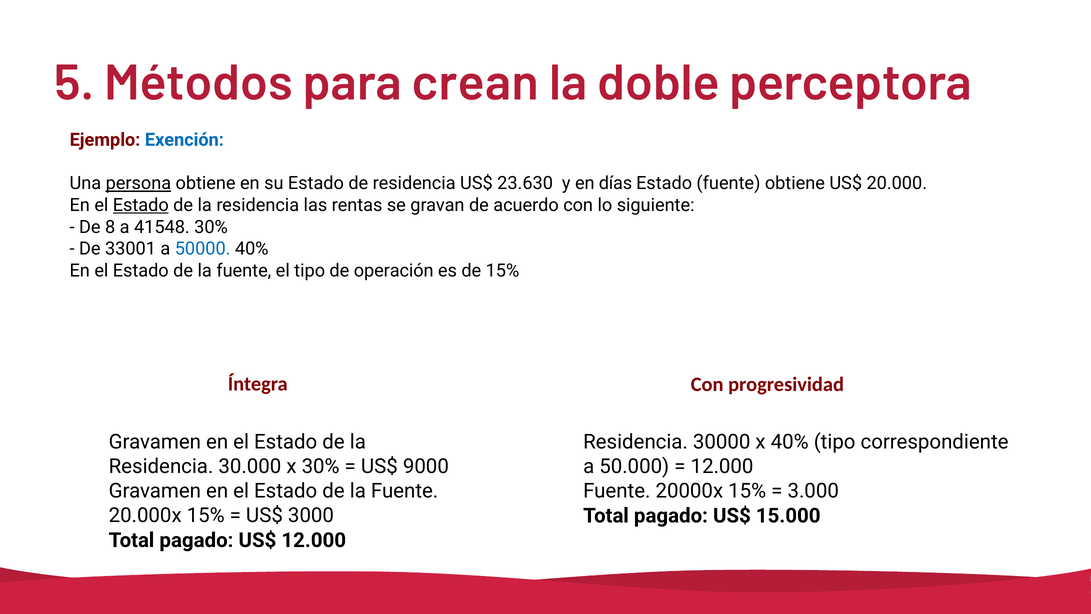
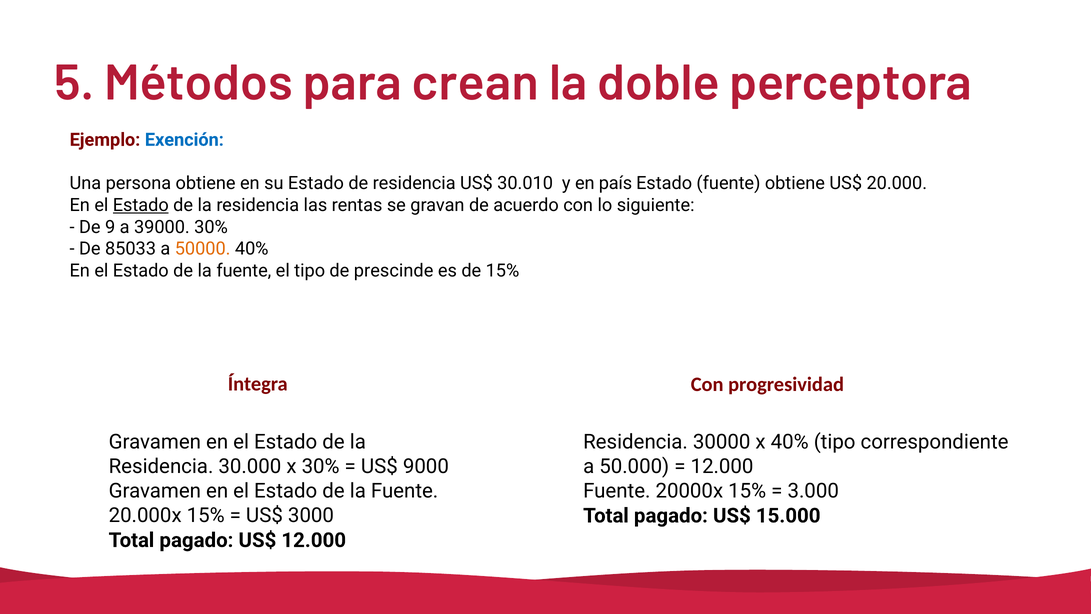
persona underline: present -> none (138, 183)
23.630: 23.630 -> 30.010 (525, 183)
días: días -> país (615, 183)
8: 8 -> 9 (110, 227)
41548: 41548 -> 39000 (162, 227)
33001: 33001 -> 85033 (131, 249)
50000 colour: blue -> orange (203, 249)
operación: operación -> prescinde (394, 271)
